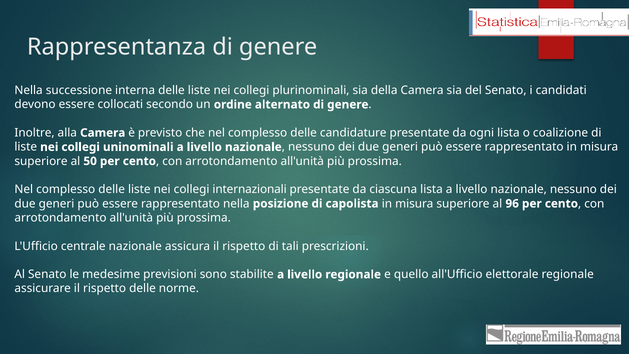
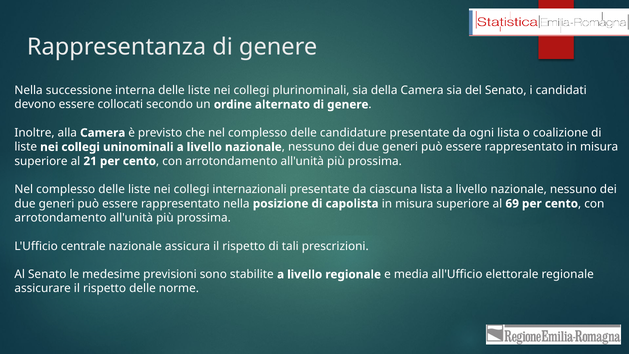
50: 50 -> 21 (90, 161)
96: 96 -> 69 (512, 204)
quello: quello -> media (411, 274)
